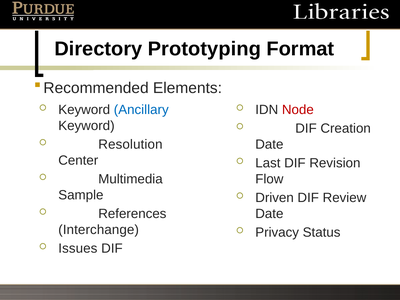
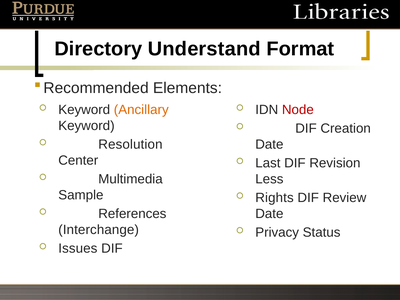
Prototyping: Prototyping -> Understand (204, 49)
Ancillary colour: blue -> orange (141, 110)
Flow: Flow -> Less (269, 179)
Driven: Driven -> Rights (274, 198)
